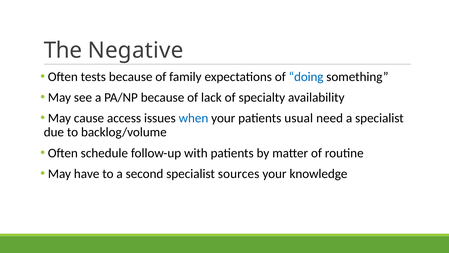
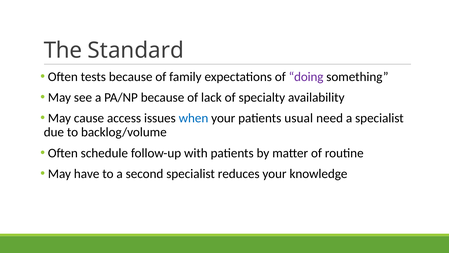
Negative: Negative -> Standard (136, 50)
doing colour: blue -> purple (306, 77)
sources: sources -> reduces (239, 173)
